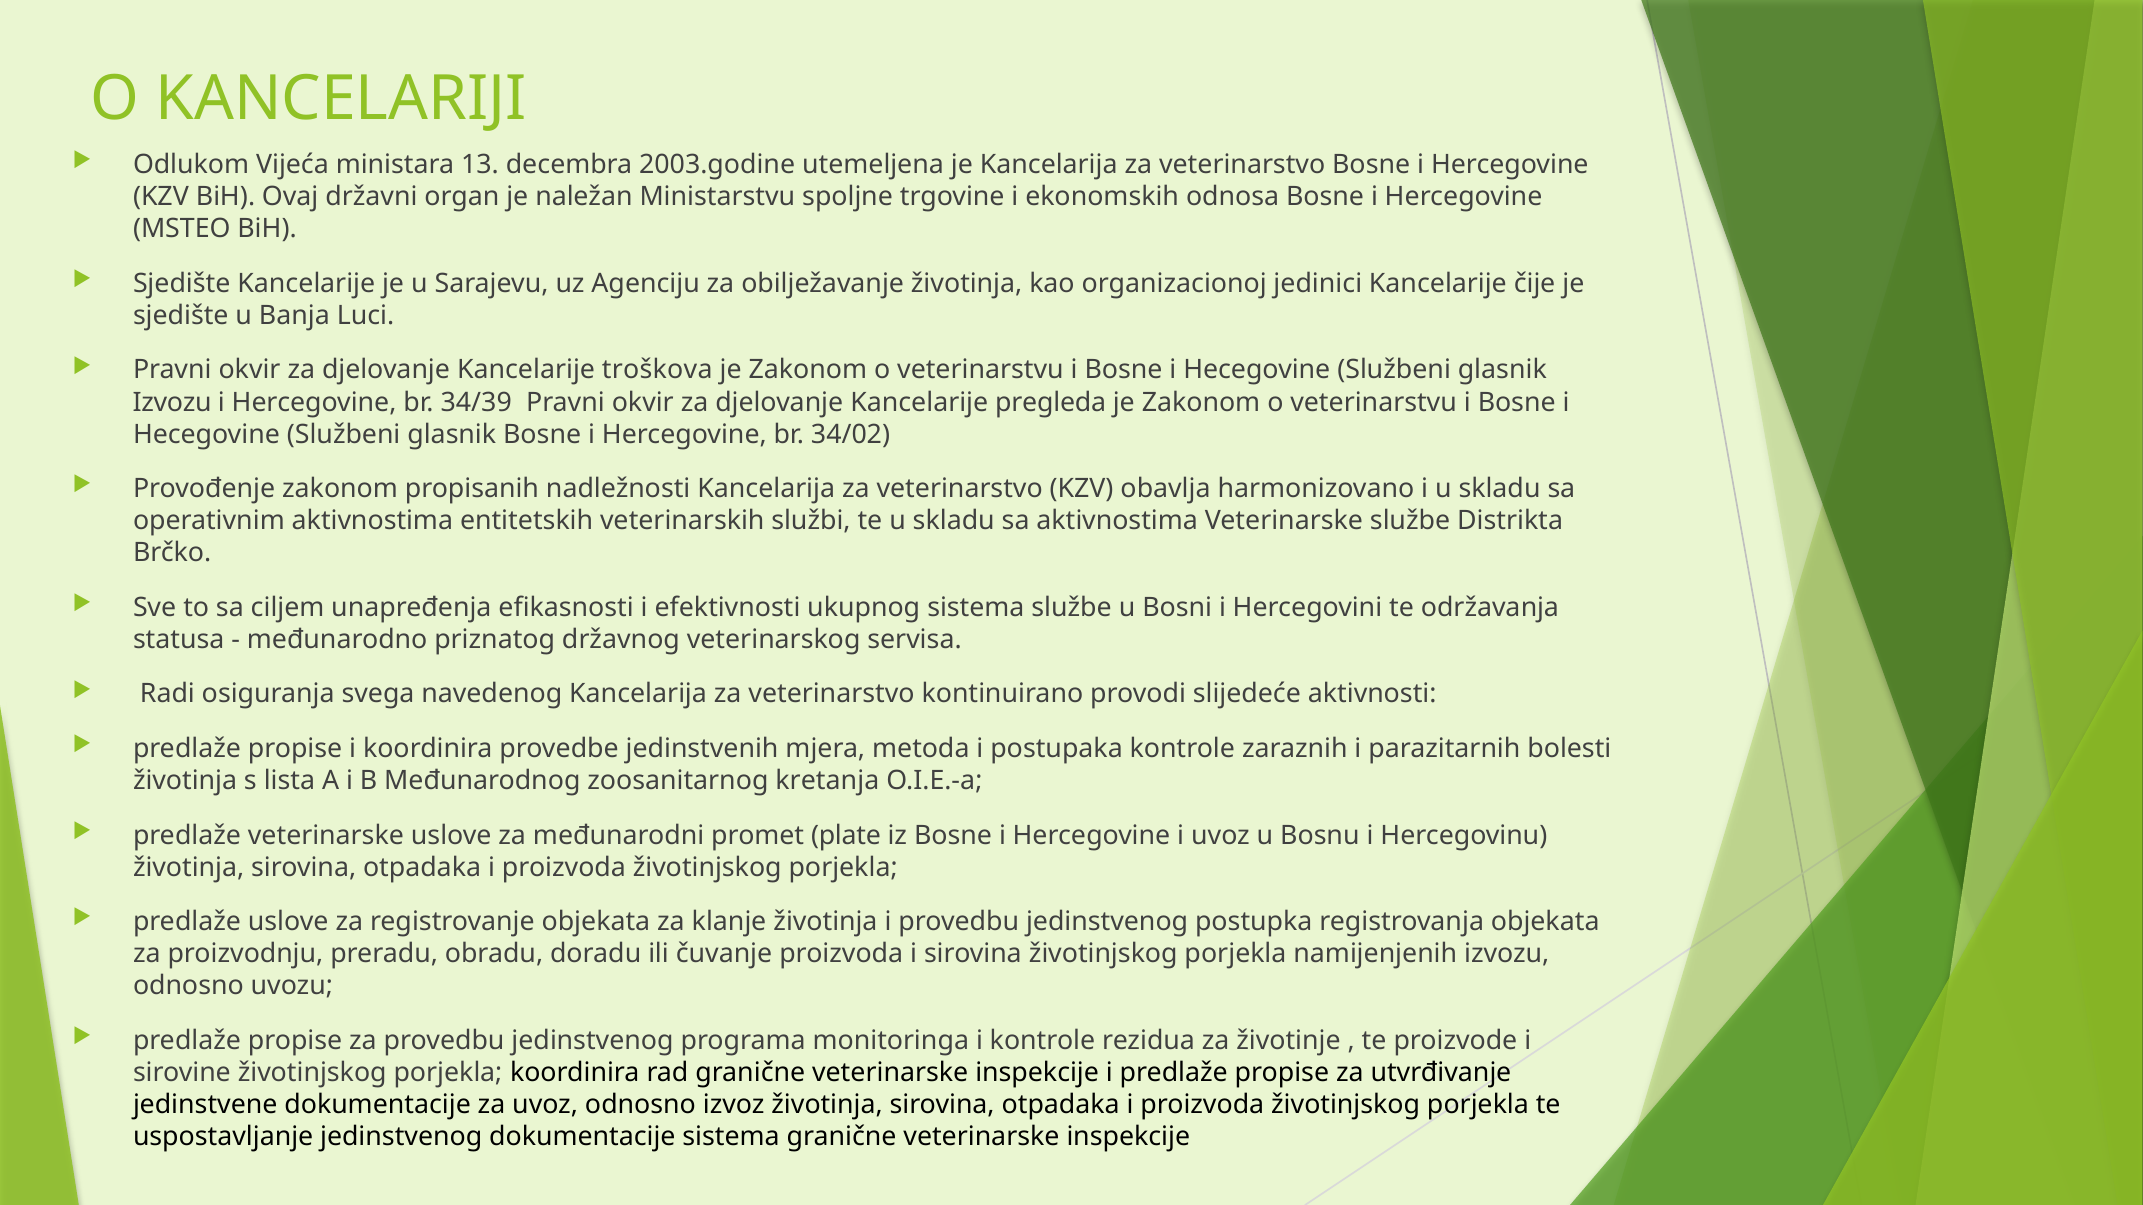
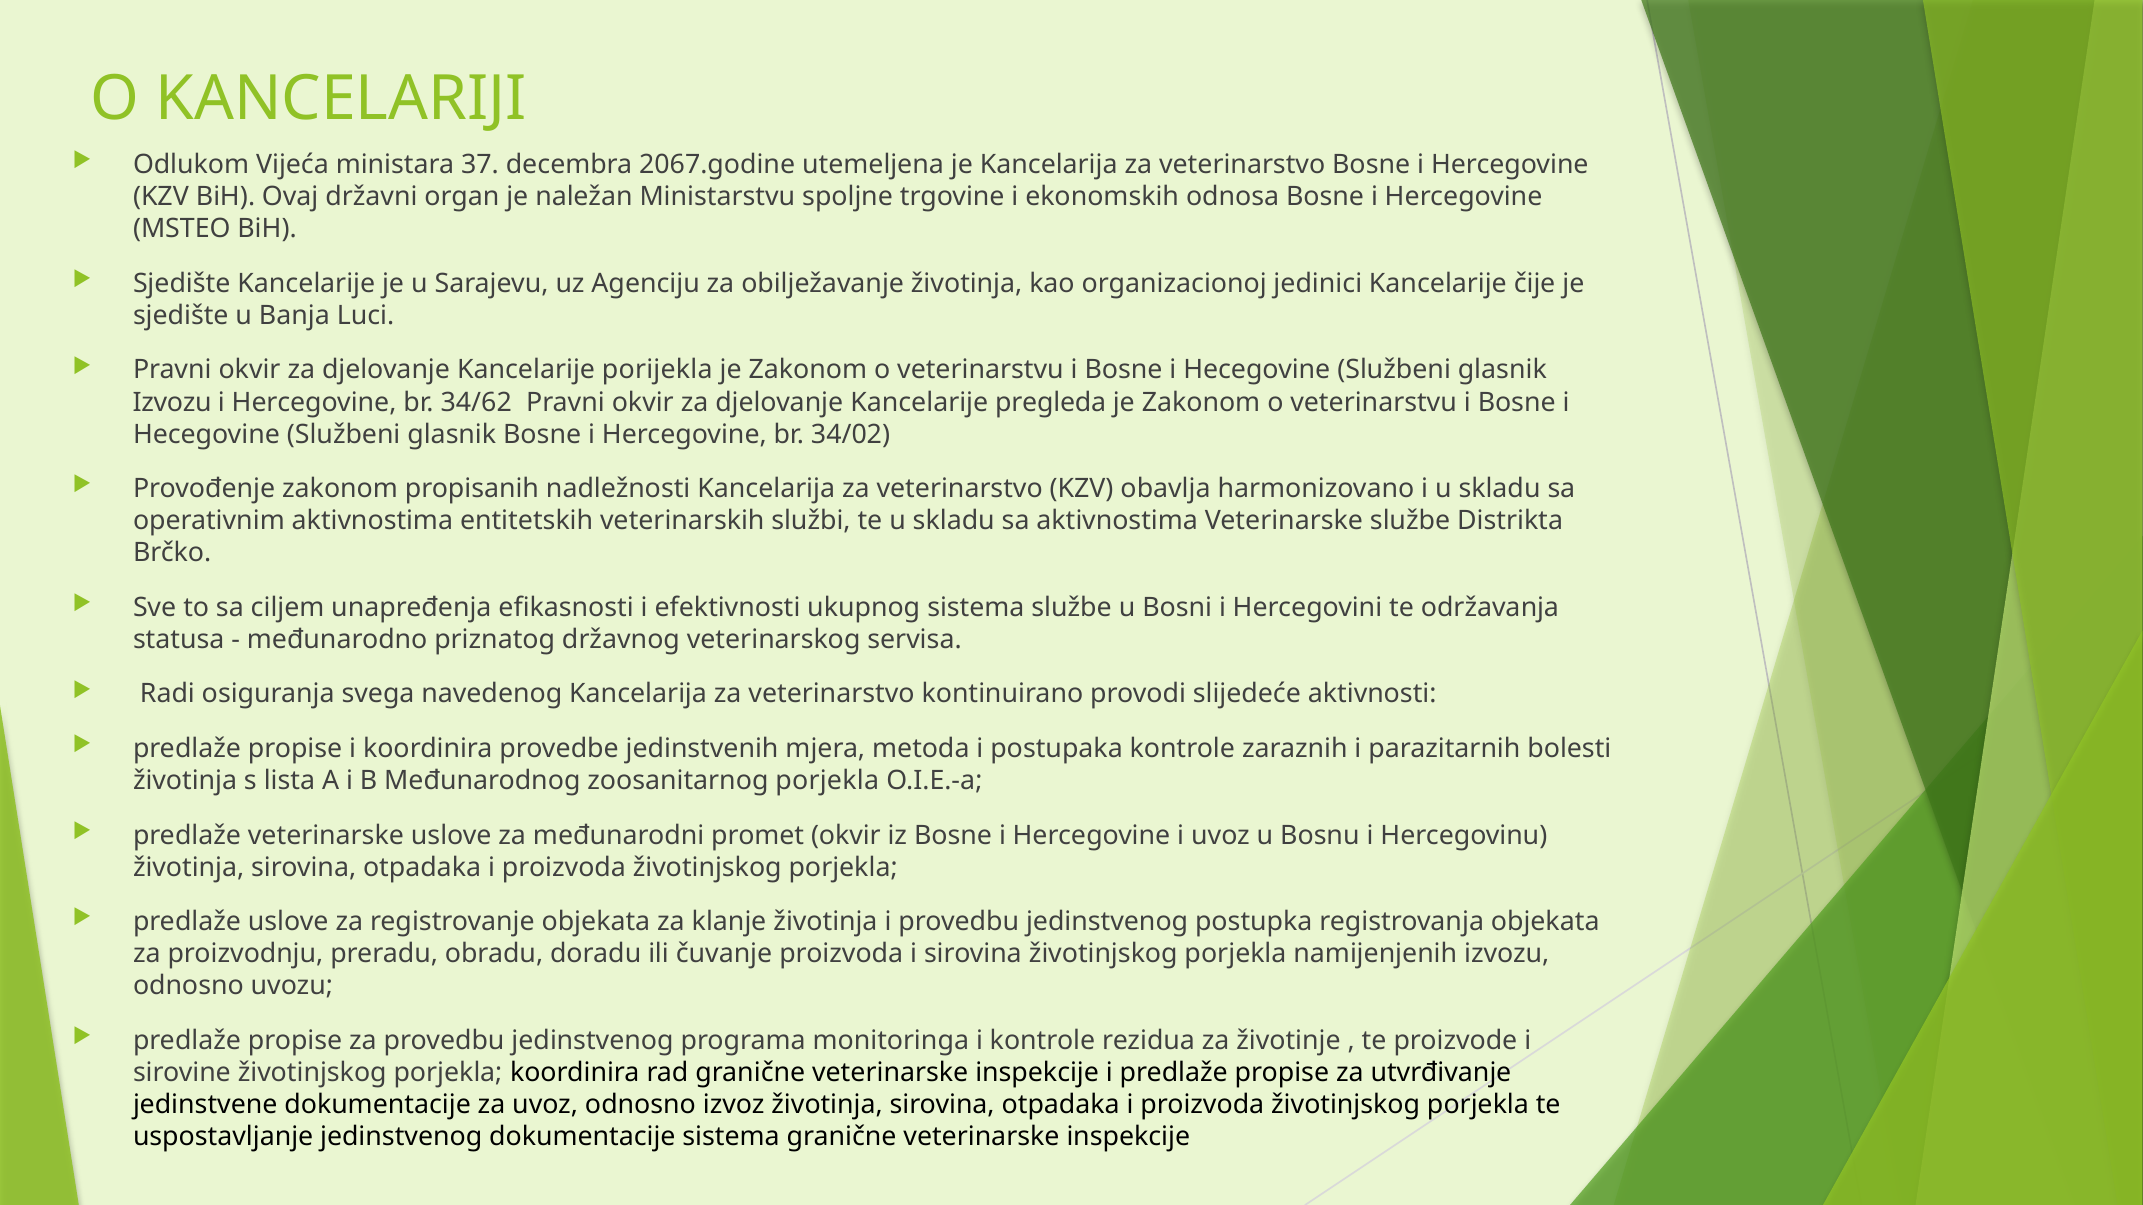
13: 13 -> 37 (480, 165)
2003.godine: 2003.godine -> 2067.godine (717, 165)
troškova: troškova -> porijekla (657, 370)
34/39: 34/39 -> 34/62 (476, 402)
zoosanitarnog kretanja: kretanja -> porjekla (827, 781)
promet plate: plate -> okvir (846, 835)
